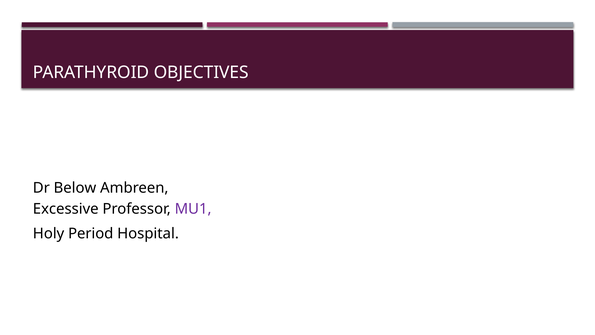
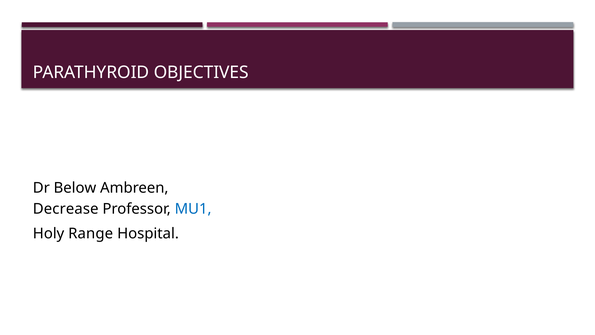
Excessive: Excessive -> Decrease (66, 209)
MU1 colour: purple -> blue (193, 209)
Period: Period -> Range (91, 233)
